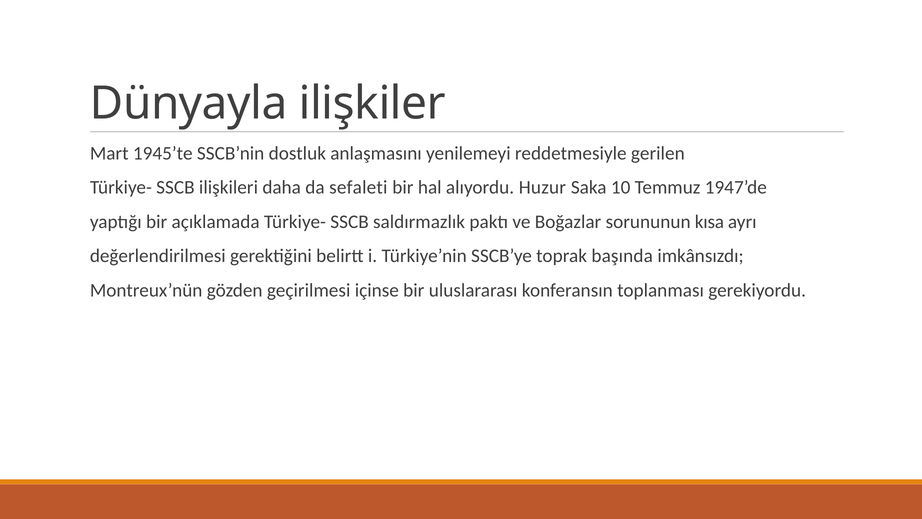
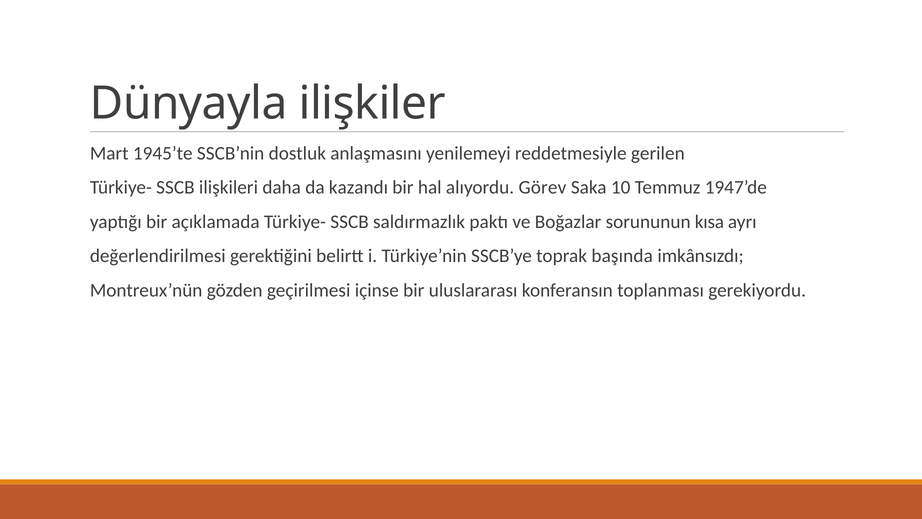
sefaleti: sefaleti -> kazandı (358, 187)
Huzur: Huzur -> Görev (542, 187)
